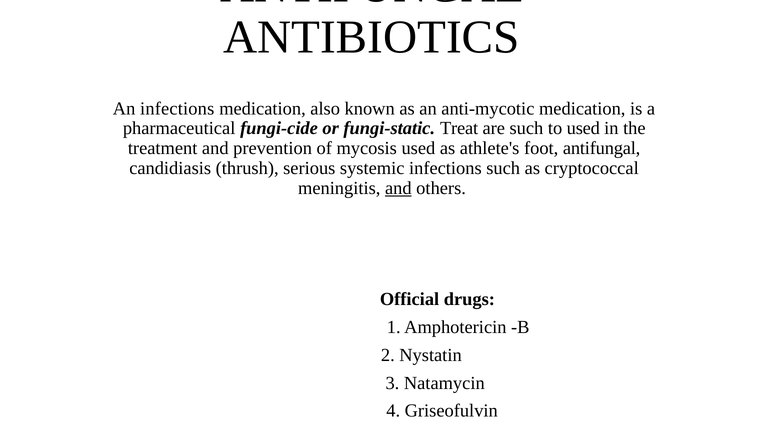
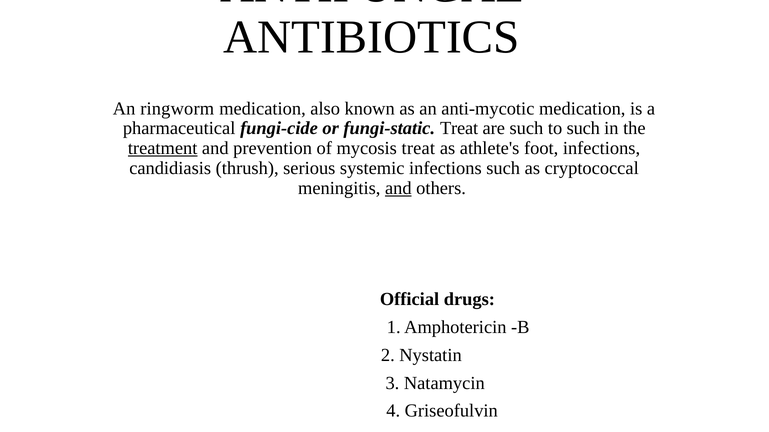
An infections: infections -> ringworm (177, 109)
to used: used -> such (583, 129)
treatment underline: none -> present (163, 148)
mycosis used: used -> treat (418, 148)
foot antifungal: antifungal -> infections (602, 148)
